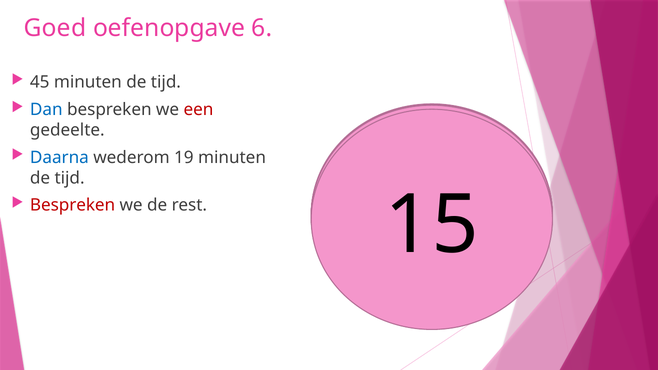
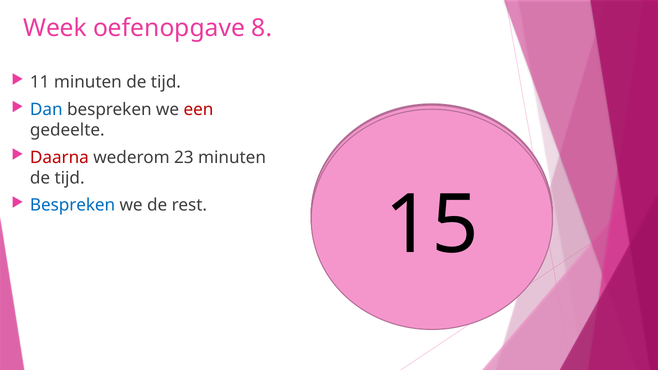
Goed: Goed -> Week (55, 28)
6: 6 -> 8 (262, 28)
45: 45 -> 11 (40, 82)
Daarna colour: blue -> red (59, 157)
19: 19 -> 23 (184, 157)
Bespreken colour: red -> blue (73, 205)
